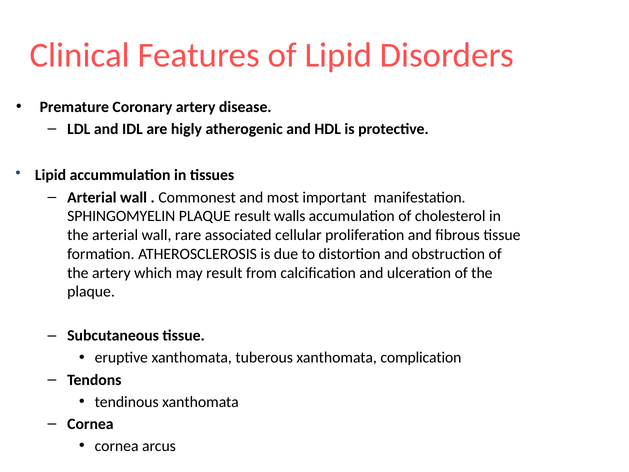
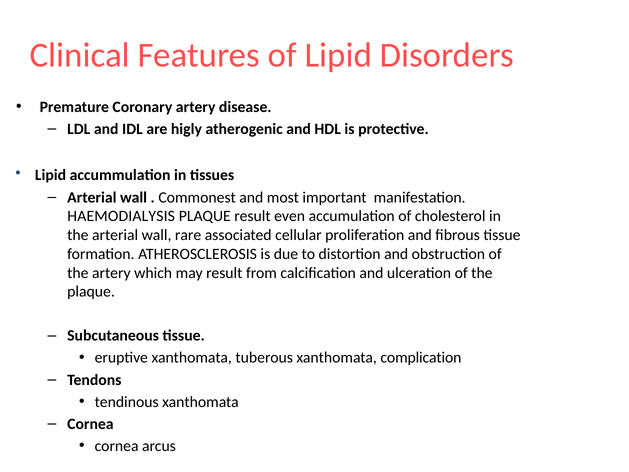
SPHINGOMYELIN: SPHINGOMYELIN -> HAEMODIALYSIS (121, 216)
walls: walls -> even (290, 216)
